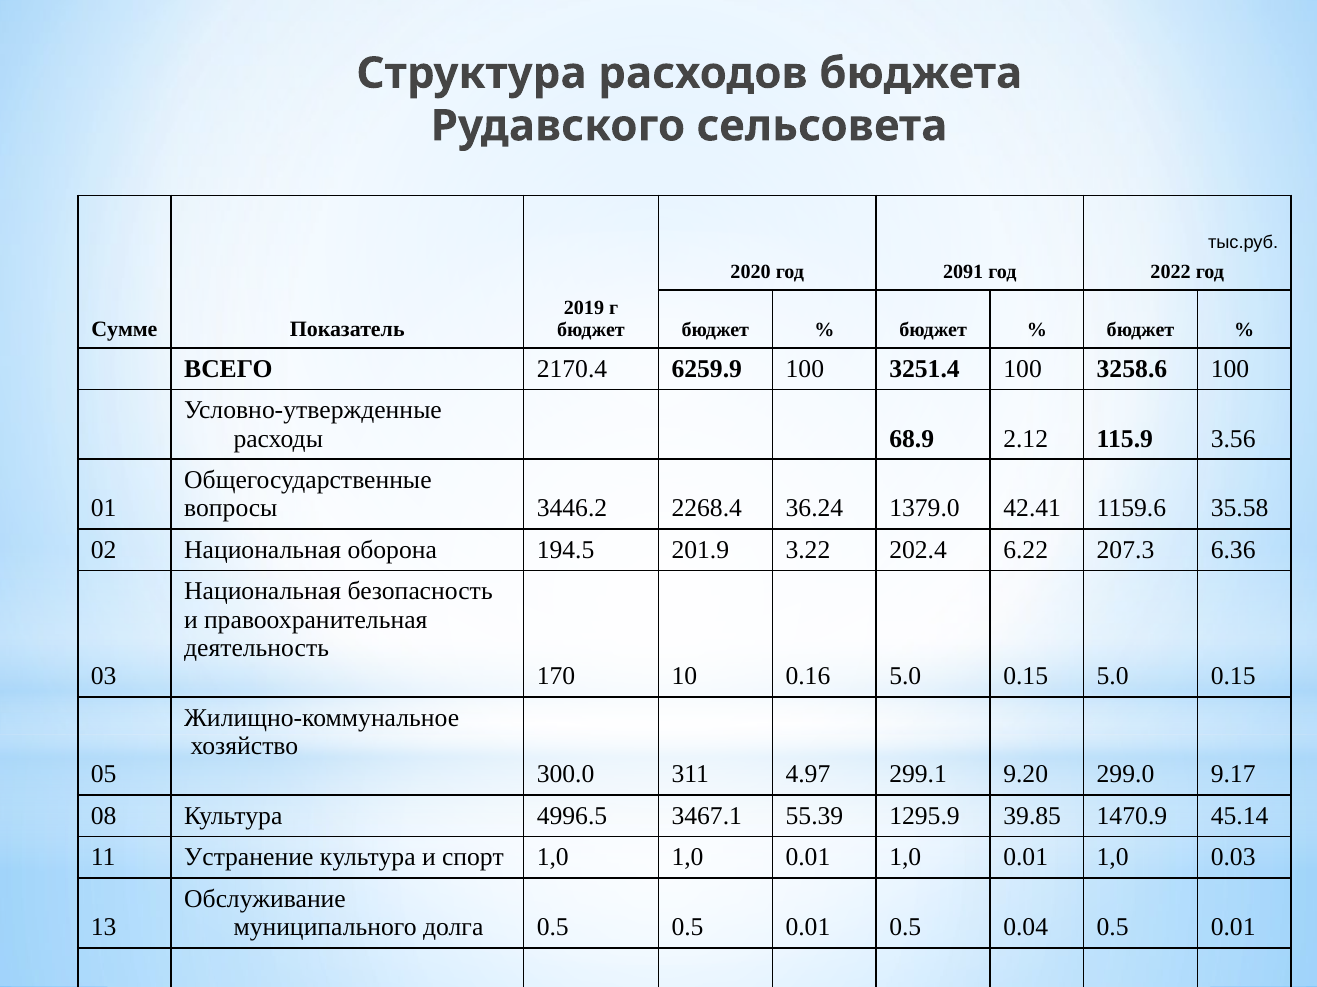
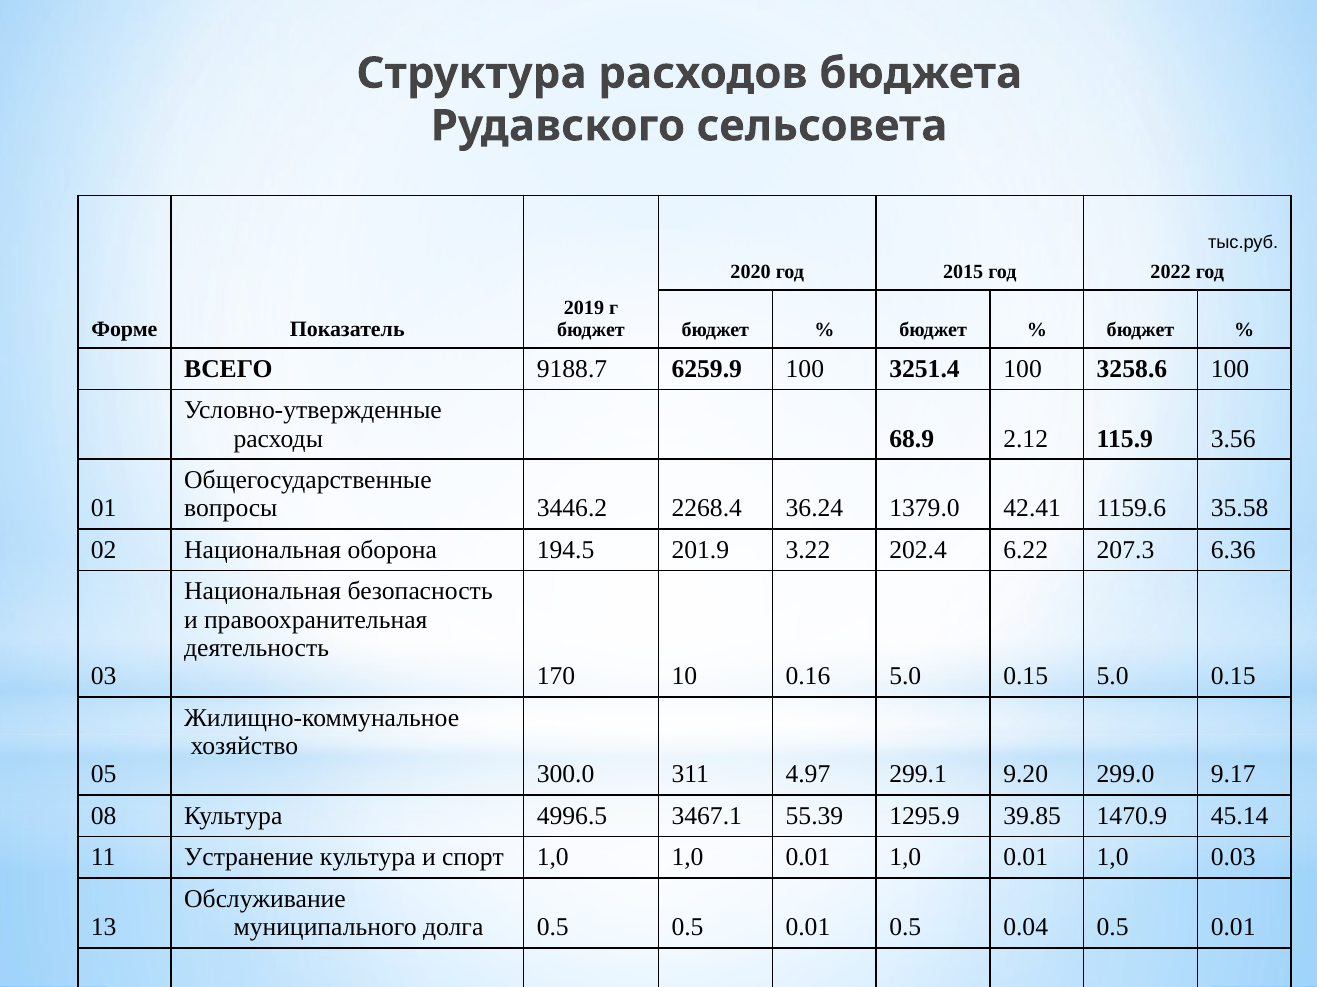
2091: 2091 -> 2015 (963, 273)
Сумме: Сумме -> Форме (124, 330)
2170.4: 2170.4 -> 9188.7 (572, 369)
